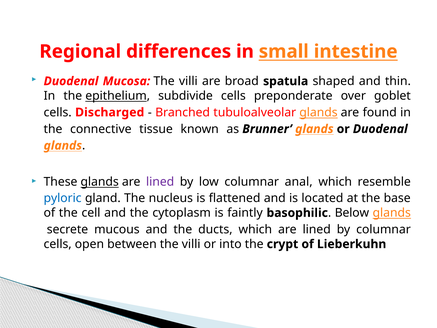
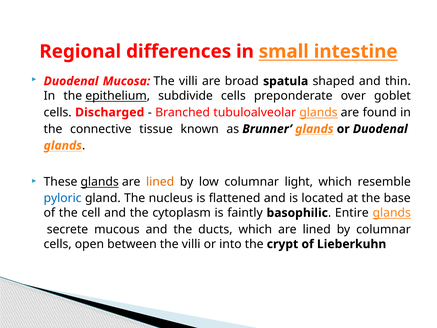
lined colour: purple -> orange (160, 182)
anal: anal -> light (299, 182)
Below: Below -> Entire (352, 213)
